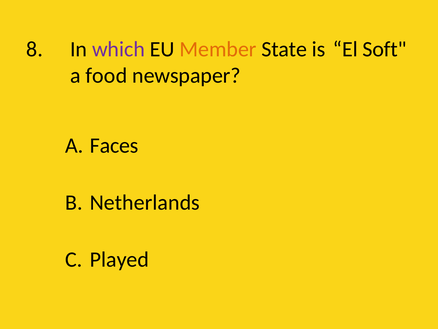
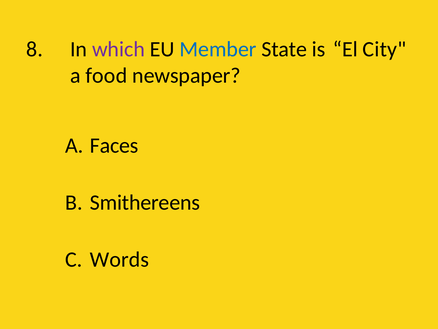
Member colour: orange -> blue (218, 49)
Soft: Soft -> City (384, 49)
Netherlands: Netherlands -> Smithereens (145, 202)
Played: Played -> Words (119, 259)
